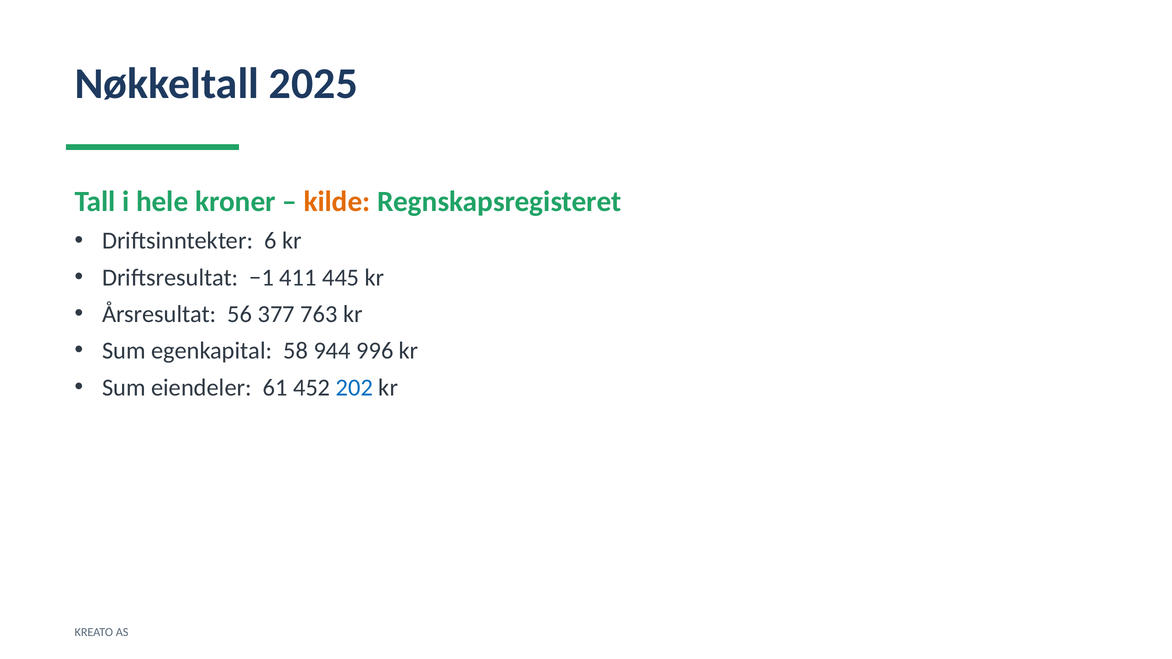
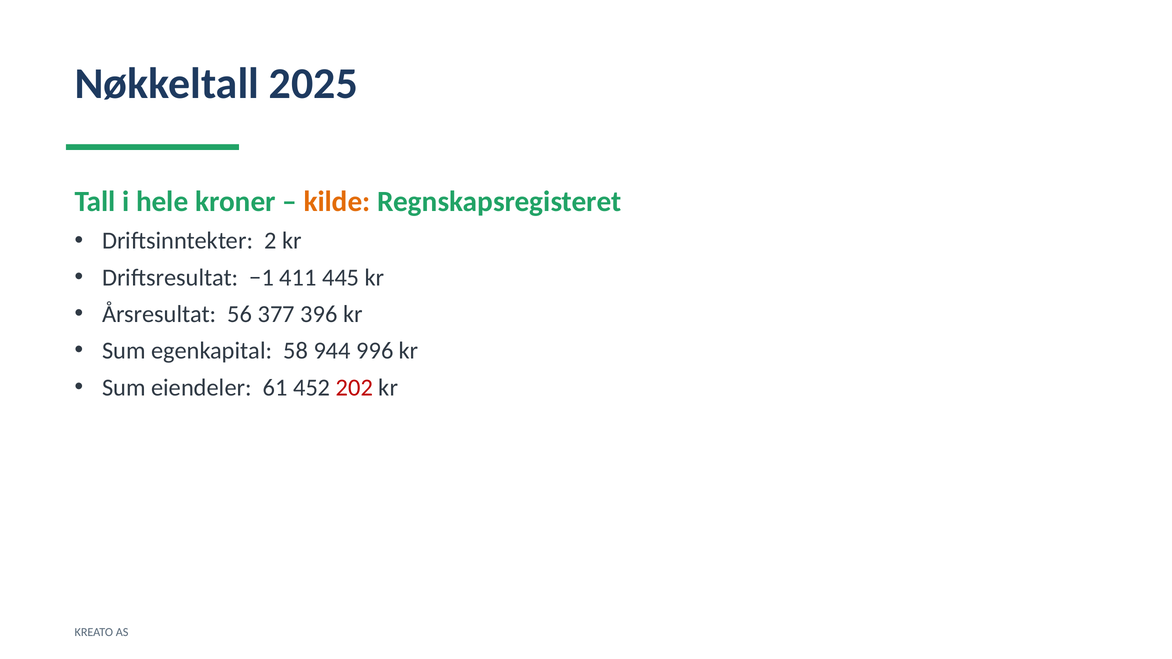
6: 6 -> 2 (270, 241)
763: 763 -> 396 (319, 314)
202 colour: blue -> red (354, 388)
